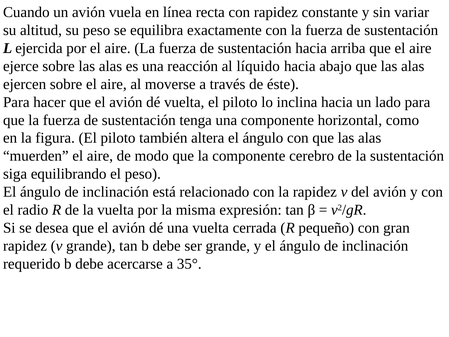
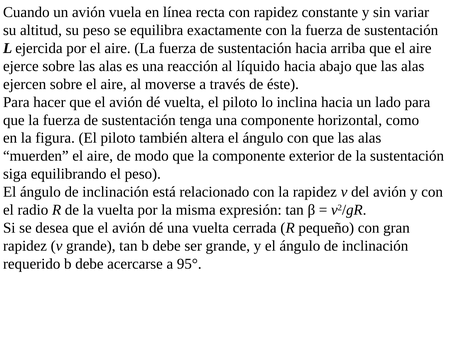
cerebro: cerebro -> exterior (312, 156)
35°: 35° -> 95° (189, 264)
